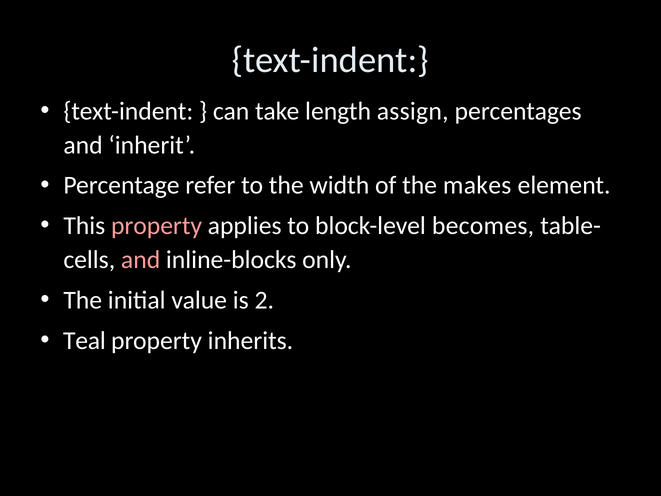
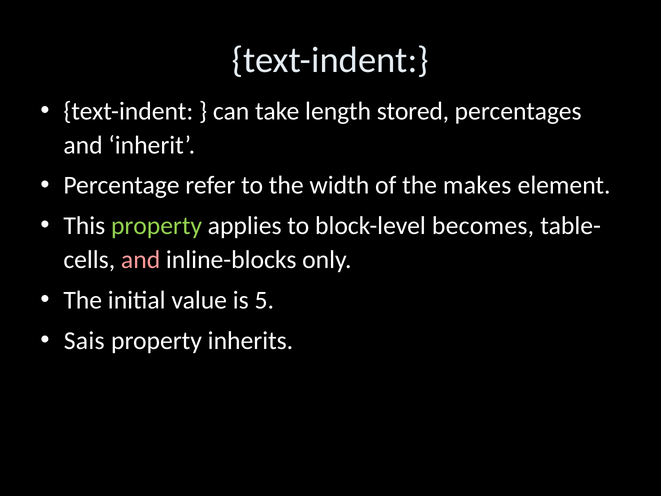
assign: assign -> stored (413, 111)
property colour: pink -> light green (157, 226)
2: 2 -> 5 (264, 300)
Teal: Teal -> Sais (84, 340)
